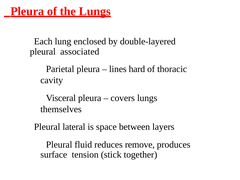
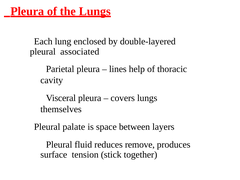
hard: hard -> help (137, 69)
lateral: lateral -> palate (74, 127)
